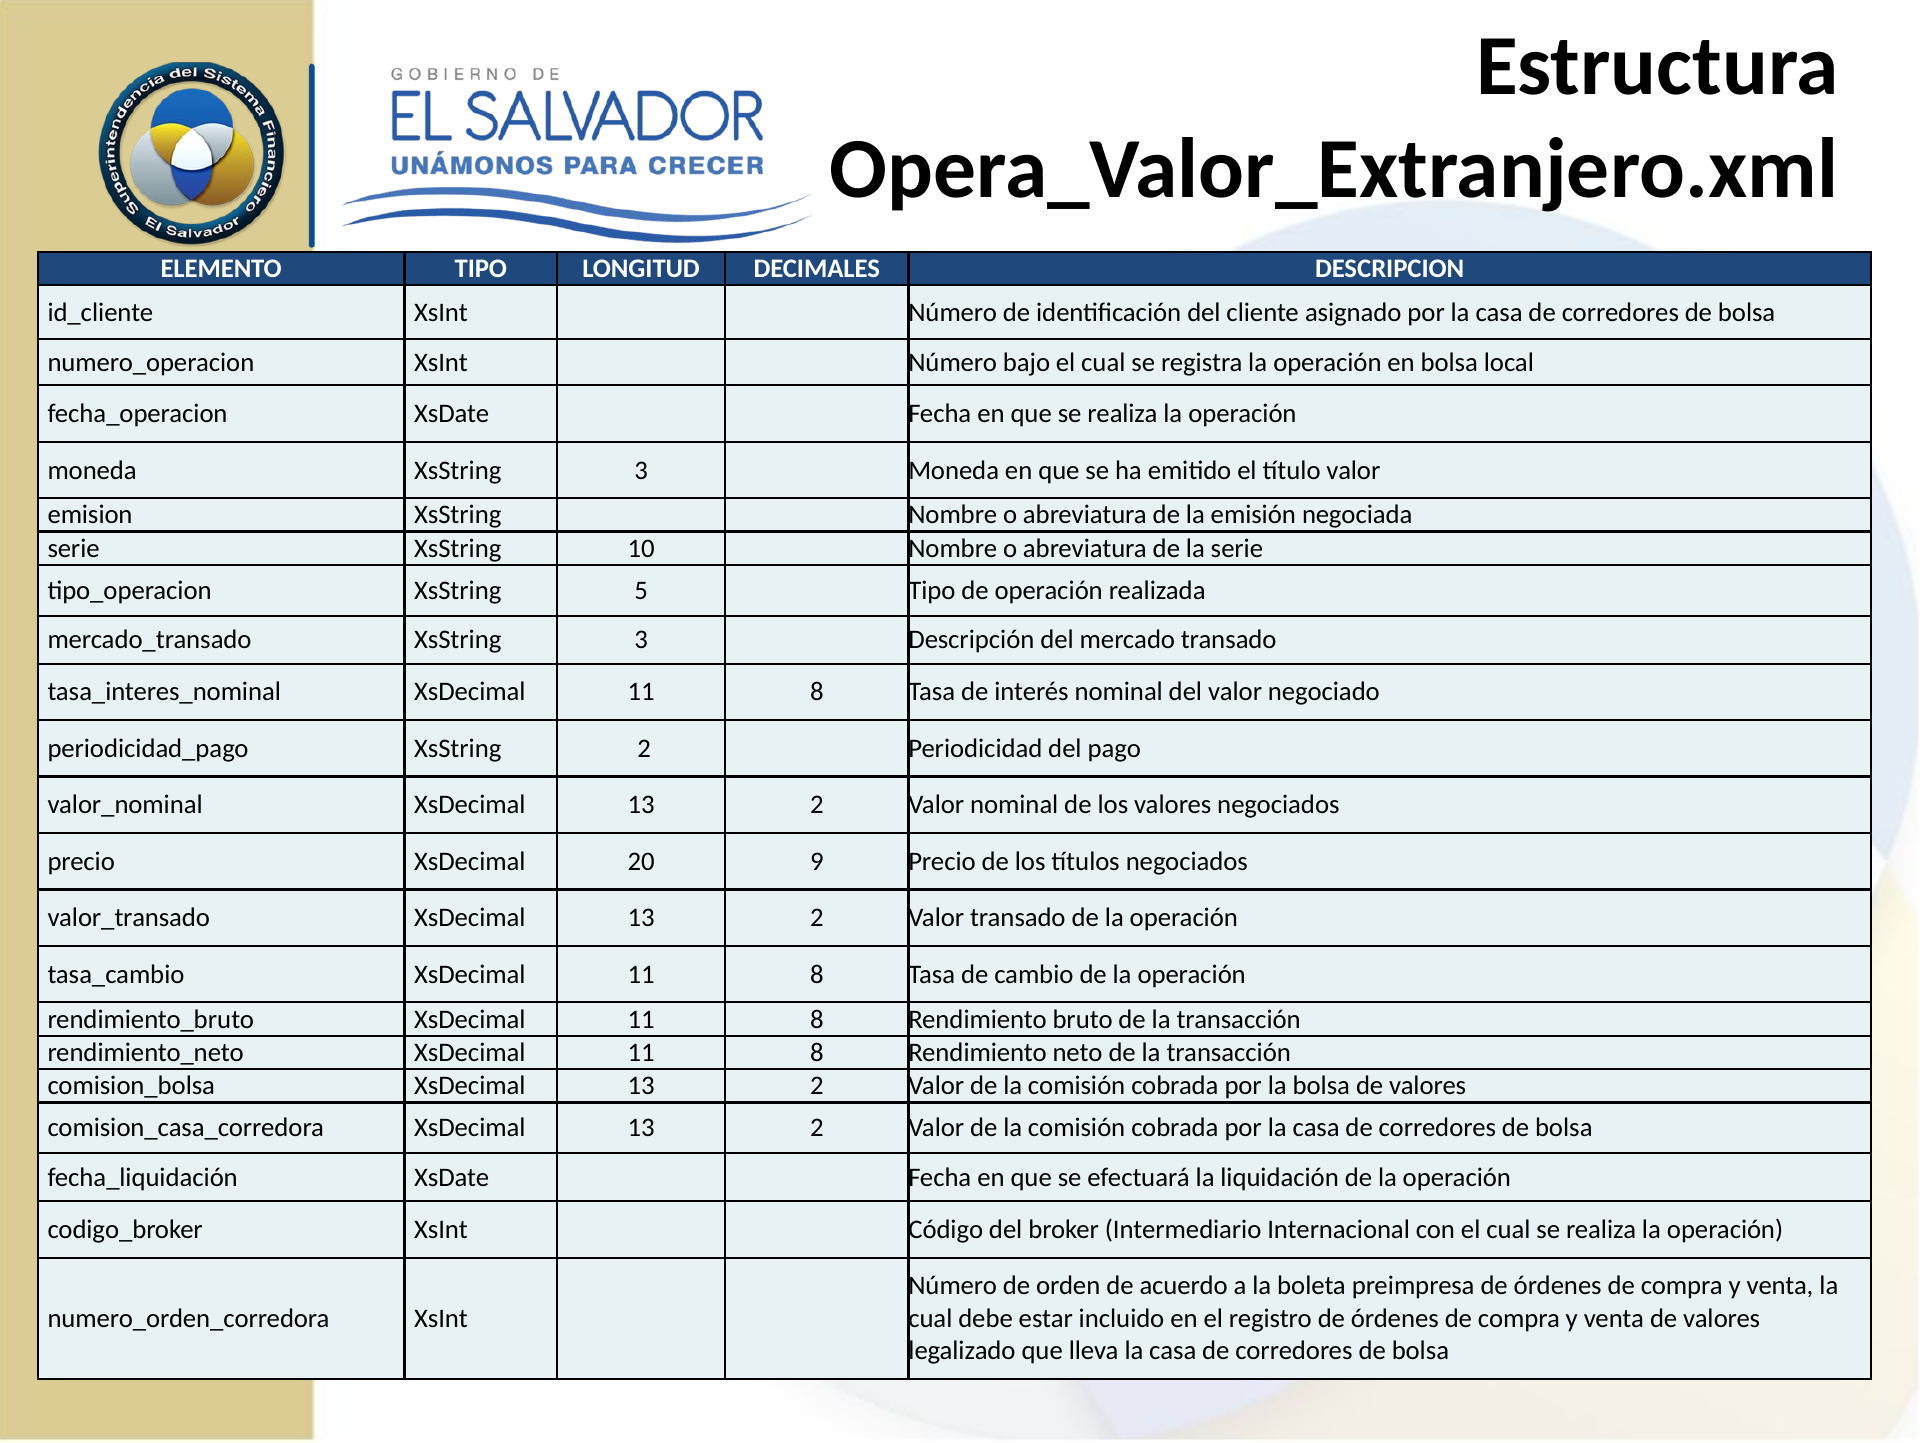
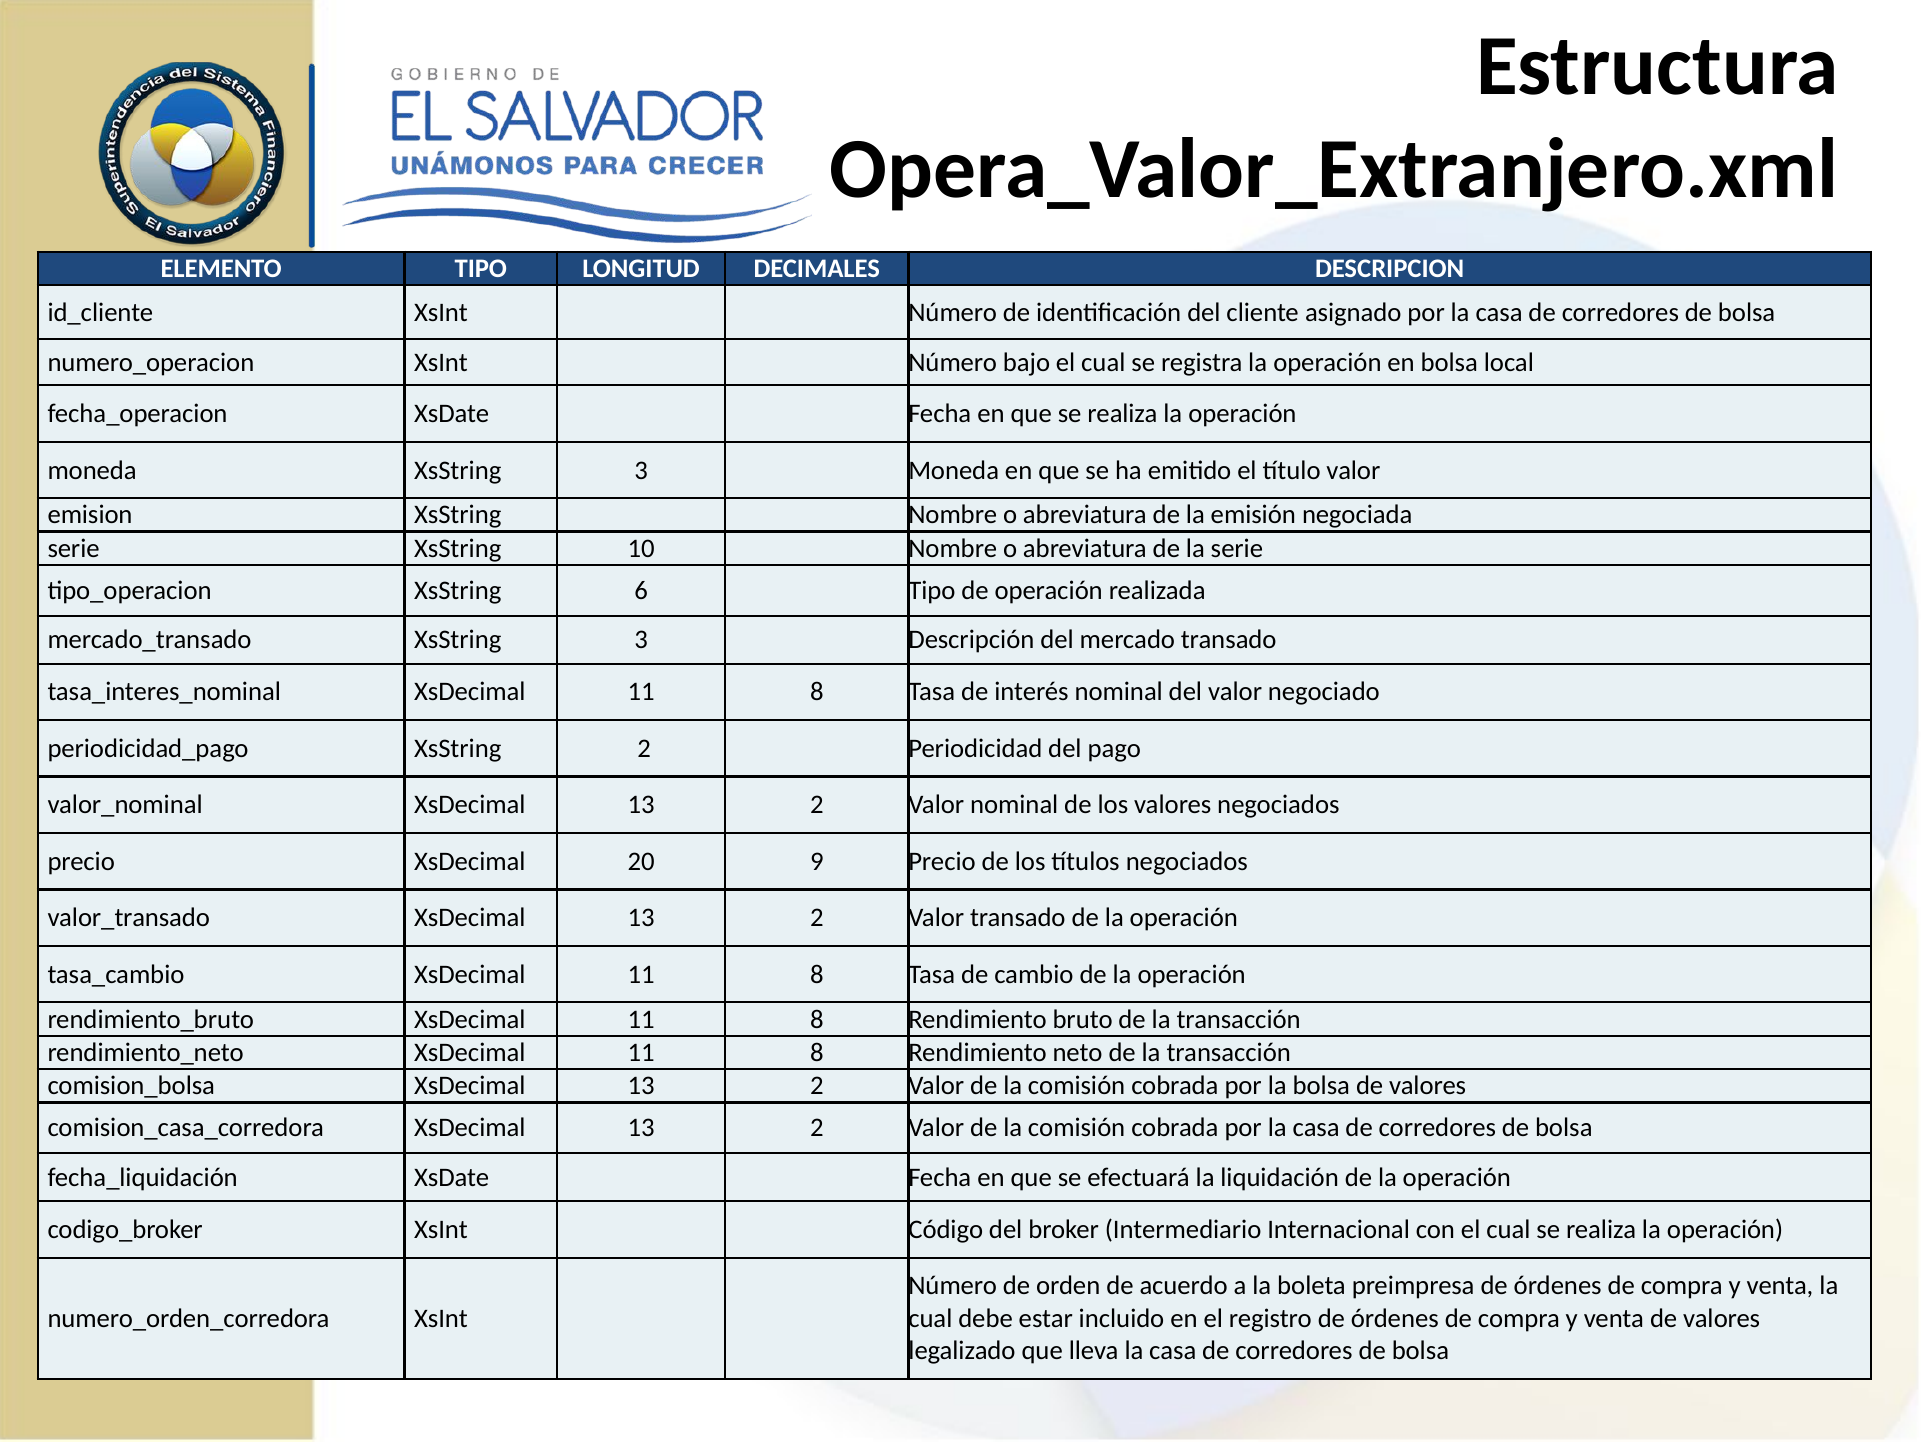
5: 5 -> 6 (641, 591)
